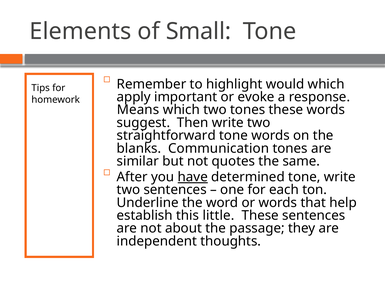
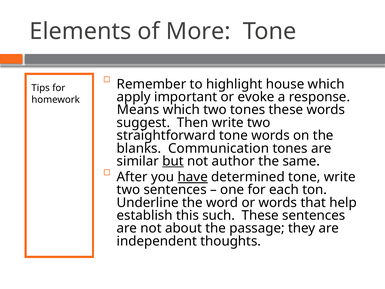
Small: Small -> More (198, 31)
would: would -> house (285, 84)
but underline: none -> present (173, 161)
quotes: quotes -> author (233, 161)
little: little -> such (219, 215)
